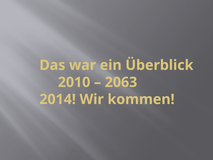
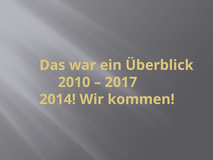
2063: 2063 -> 2017 (121, 82)
